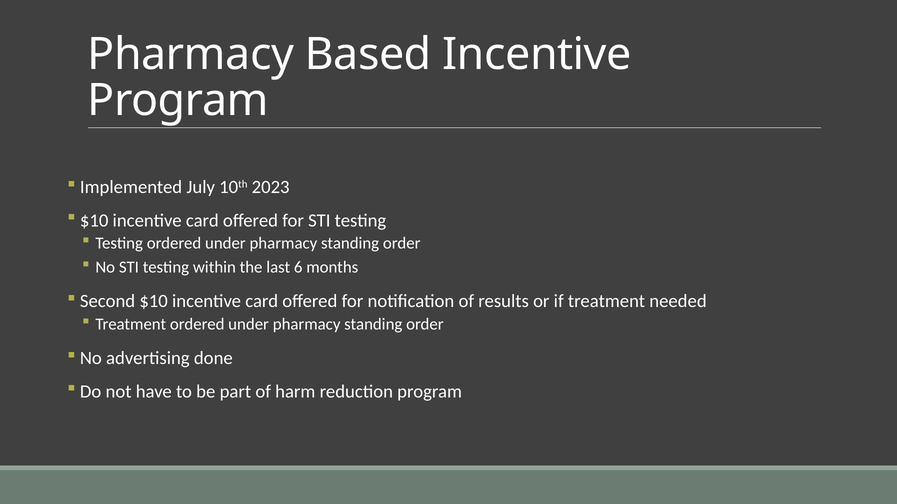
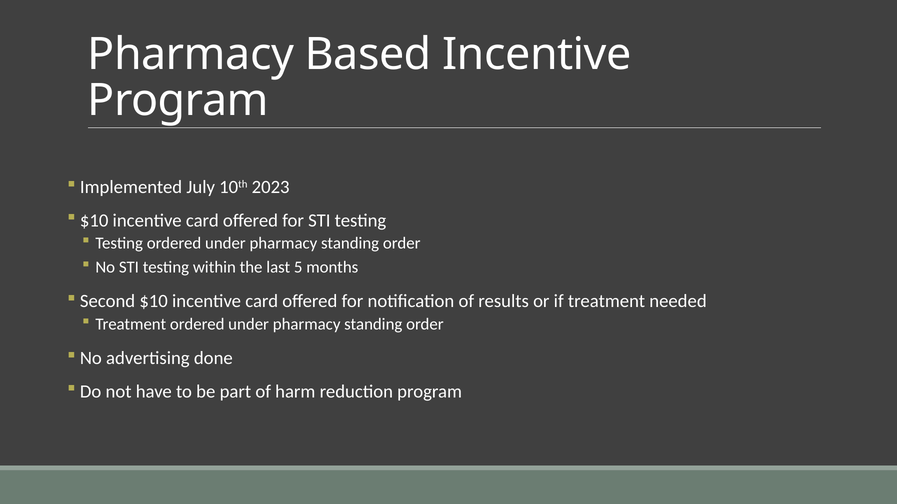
6: 6 -> 5 (298, 267)
